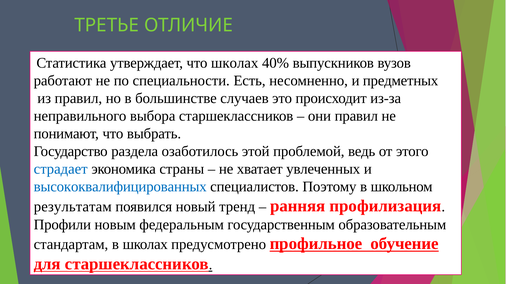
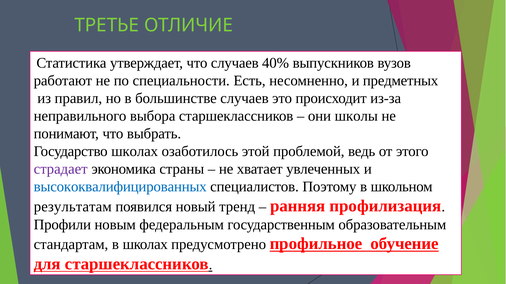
что школах: школах -> случаев (235, 63)
они правил: правил -> школы (356, 116)
Государство раздела: раздела -> школах (135, 152)
страдает colour: blue -> purple (61, 169)
